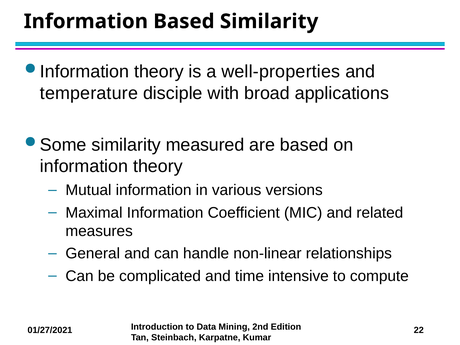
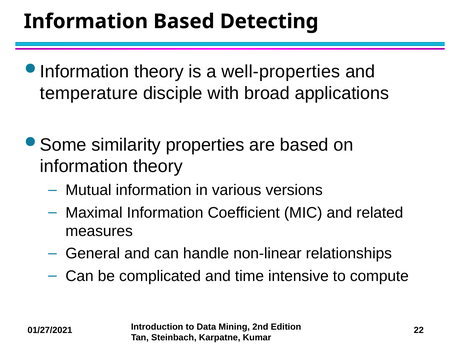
Based Similarity: Similarity -> Detecting (269, 21)
measured: measured -> properties (205, 145)
